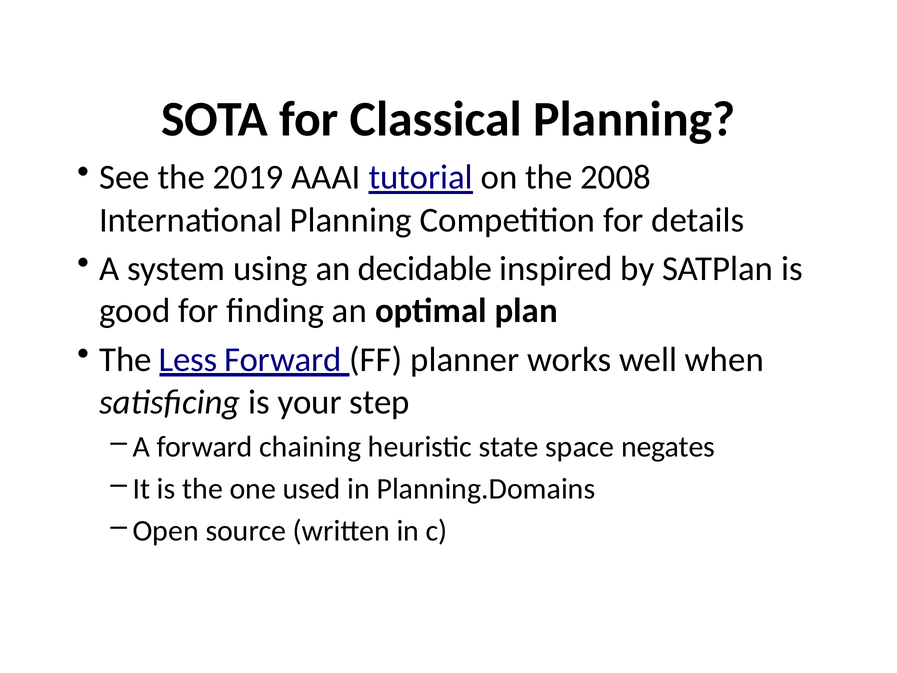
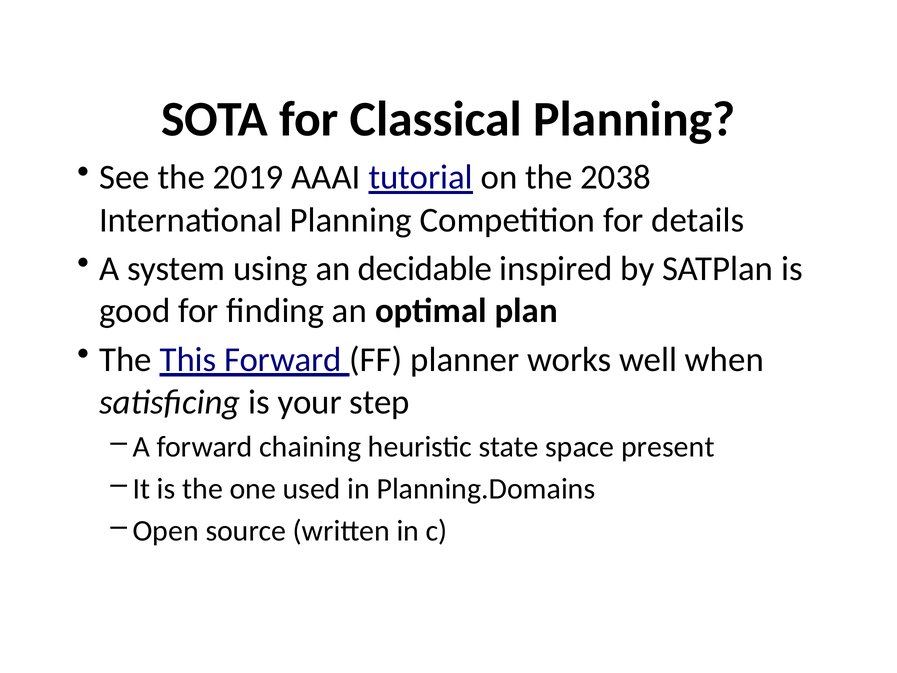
2008: 2008 -> 2038 (616, 177)
Less: Less -> This (188, 360)
negates: negates -> present (668, 447)
